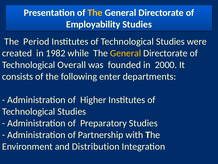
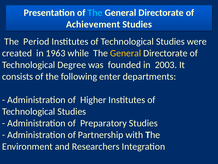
The colour: yellow -> light blue (95, 13)
Employability: Employability -> Achievement (93, 24)
1982: 1982 -> 1963 (56, 53)
Overall: Overall -> Degree (72, 65)
2000: 2000 -> 2003 (166, 65)
Distribution: Distribution -> Researchers (96, 146)
